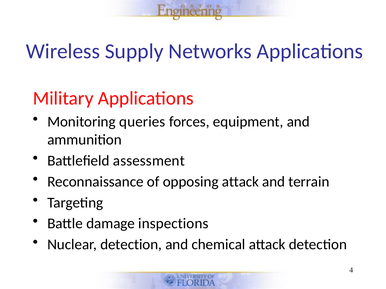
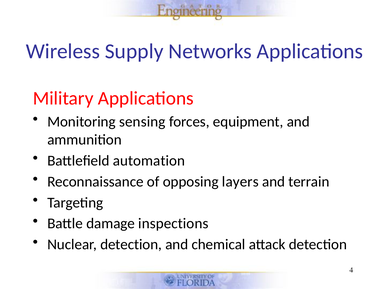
queries: queries -> sensing (142, 122)
assessment: assessment -> automation (149, 161)
opposing attack: attack -> layers (240, 182)
